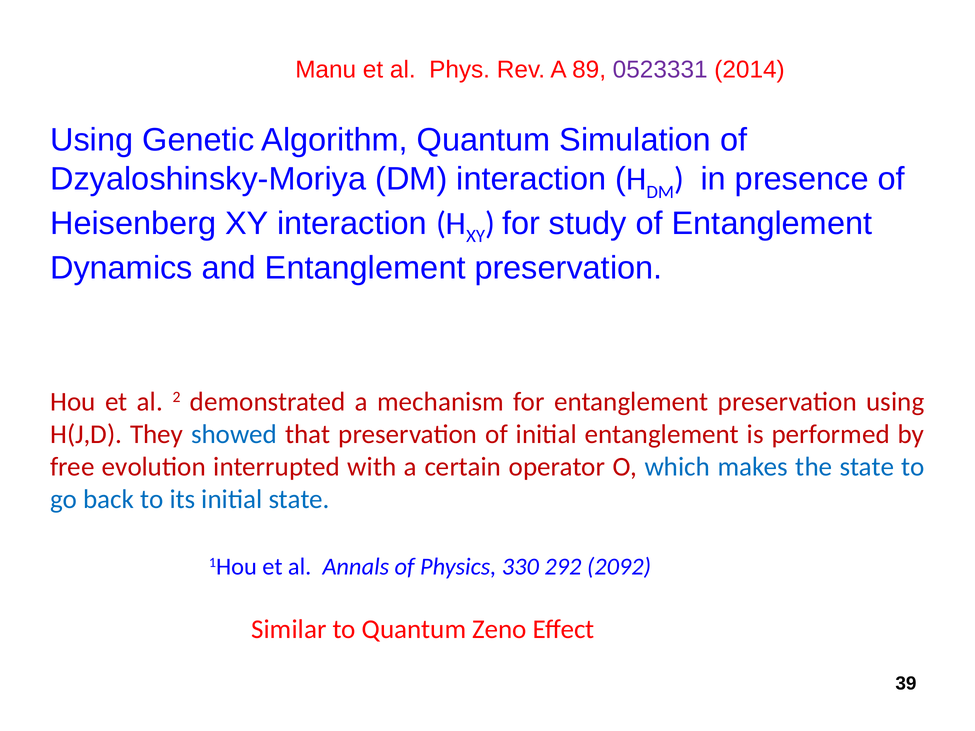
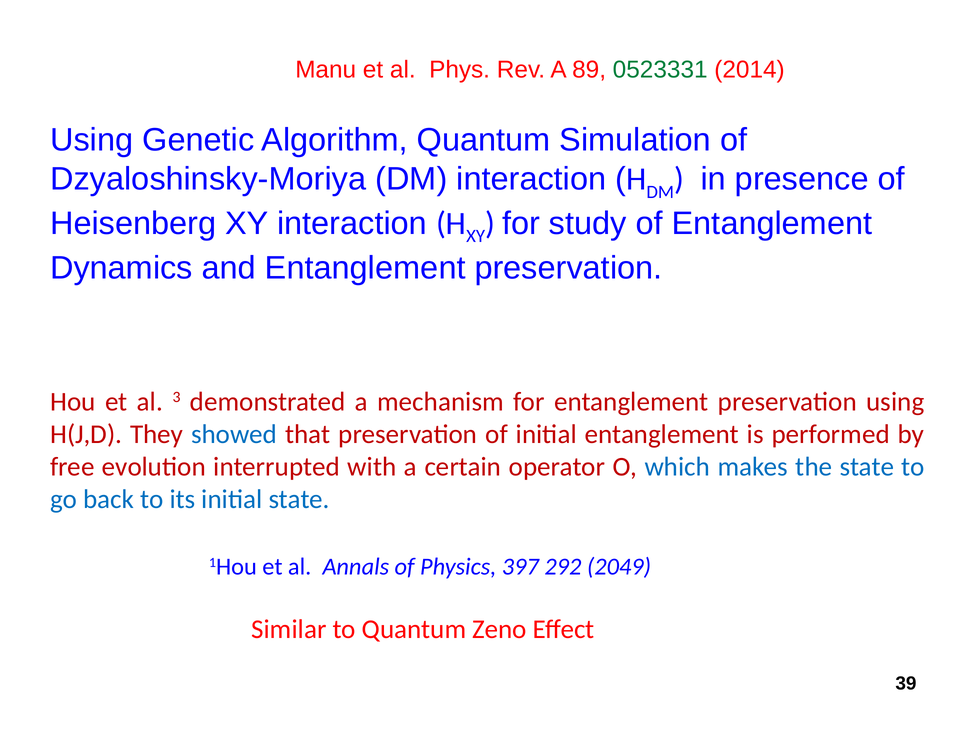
0523331 colour: purple -> green (660, 70)
2: 2 -> 3 (176, 397)
330: 330 -> 397 (520, 567)
2092: 2092 -> 2049 (619, 567)
